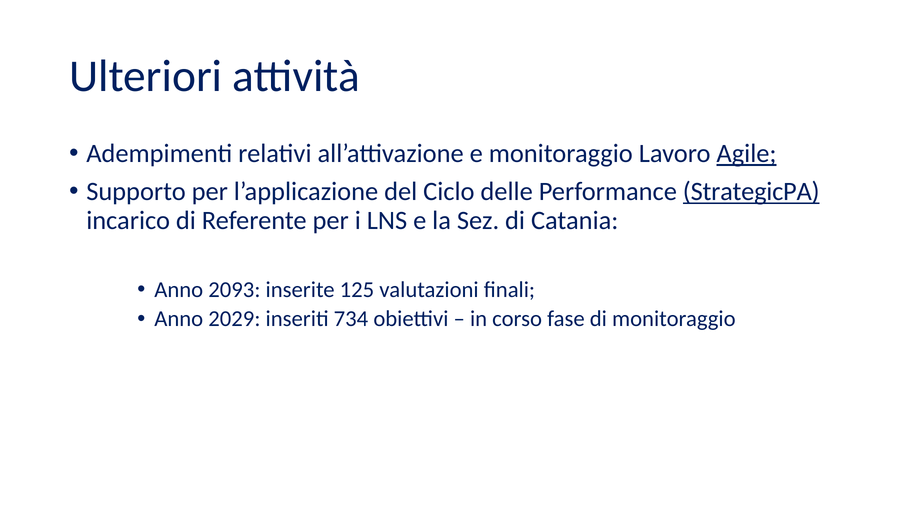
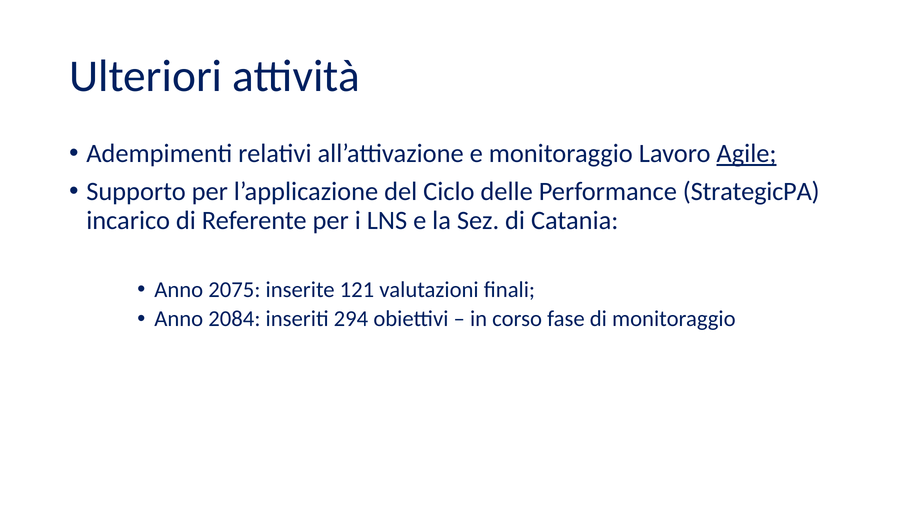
StrategicPA underline: present -> none (751, 192)
2093: 2093 -> 2075 (234, 290)
125: 125 -> 121 (357, 290)
2029: 2029 -> 2084 (234, 319)
734: 734 -> 294 (351, 319)
